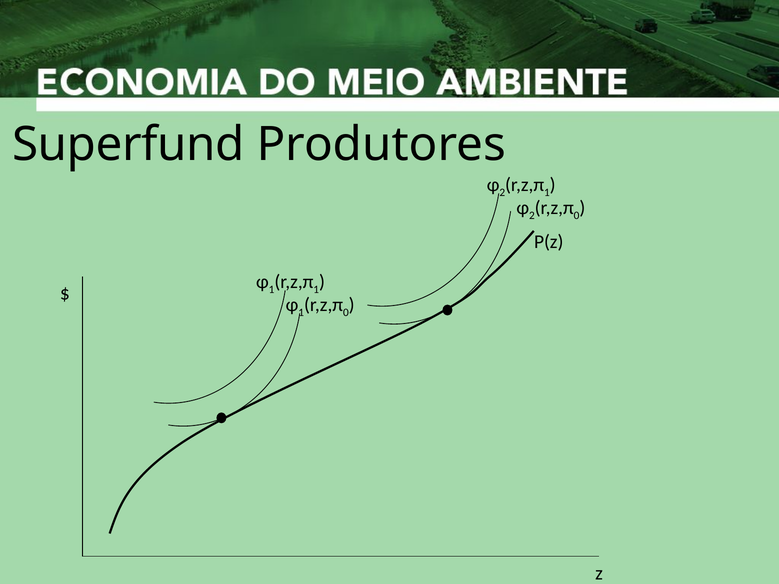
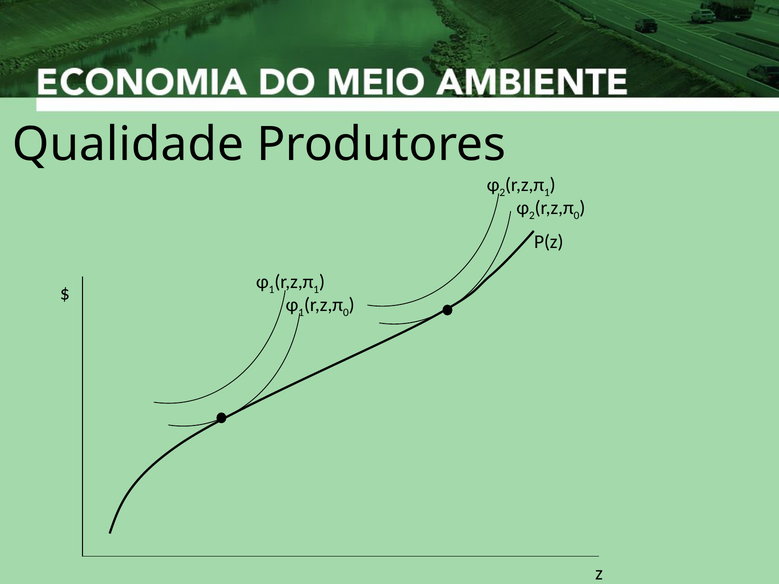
Superfund: Superfund -> Qualidade (128, 145)
